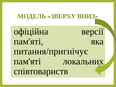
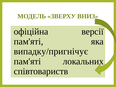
питання/пригнічує: питання/пригнічує -> випадку/пригнічує (51, 51)
